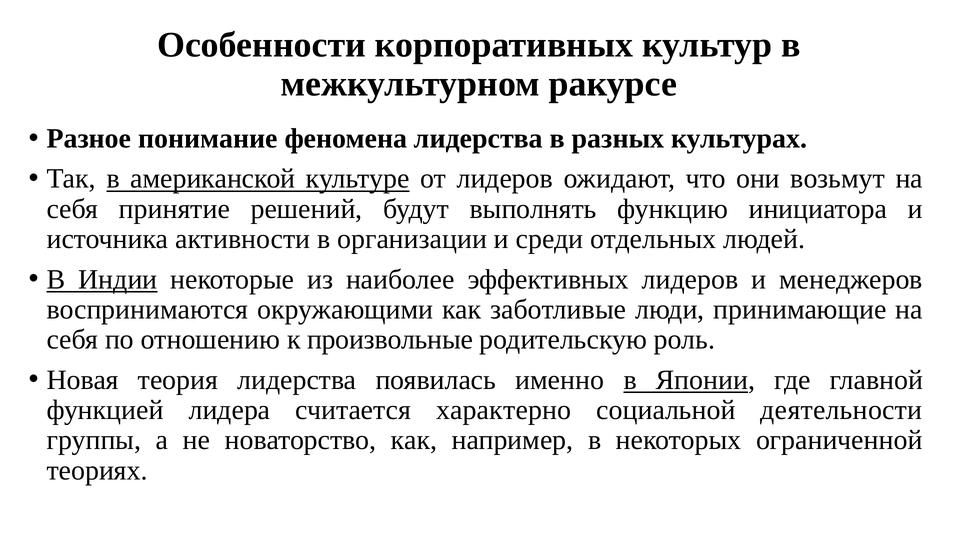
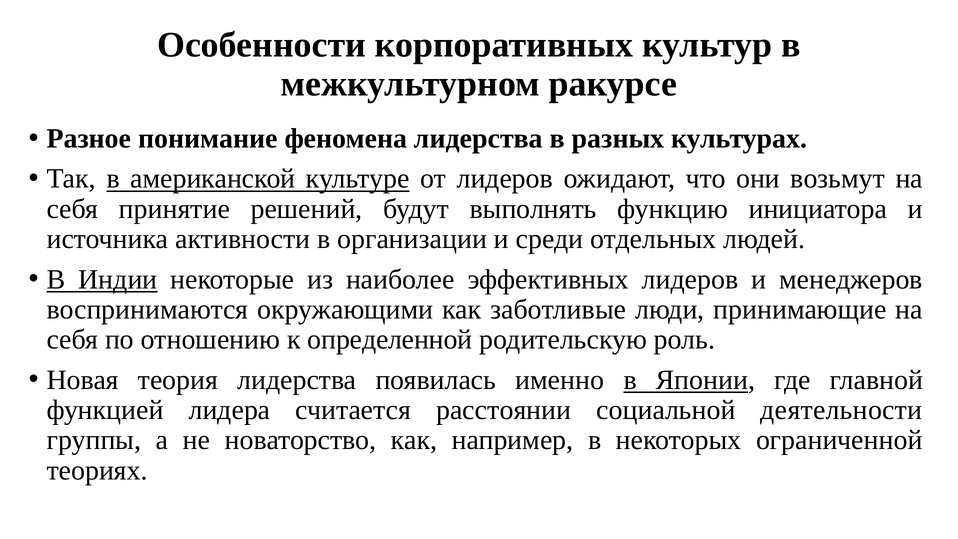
произвольные: произвольные -> определенной (390, 340)
характерно: характерно -> расстоянии (504, 410)
